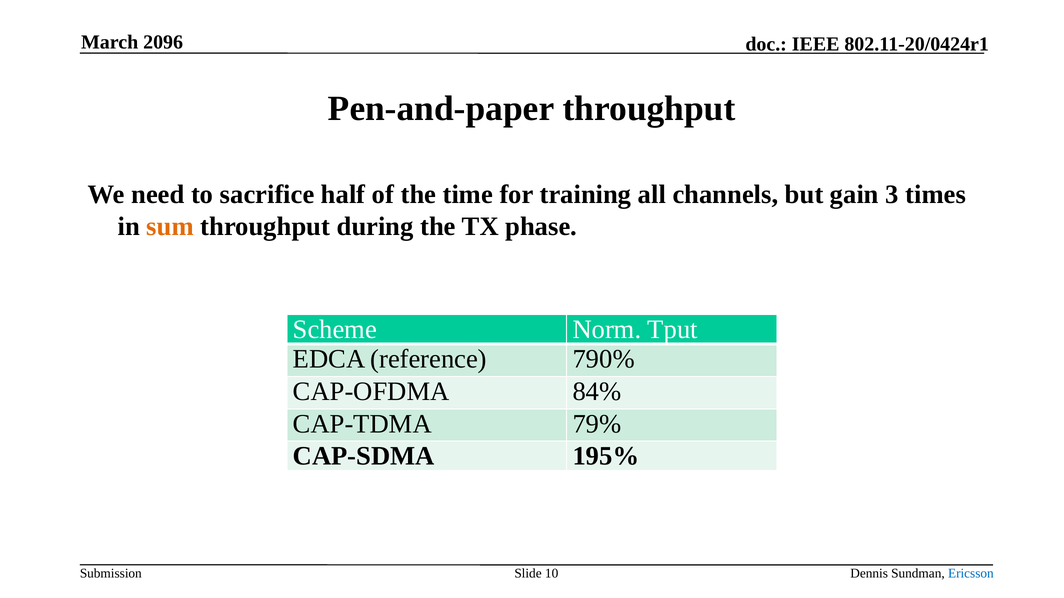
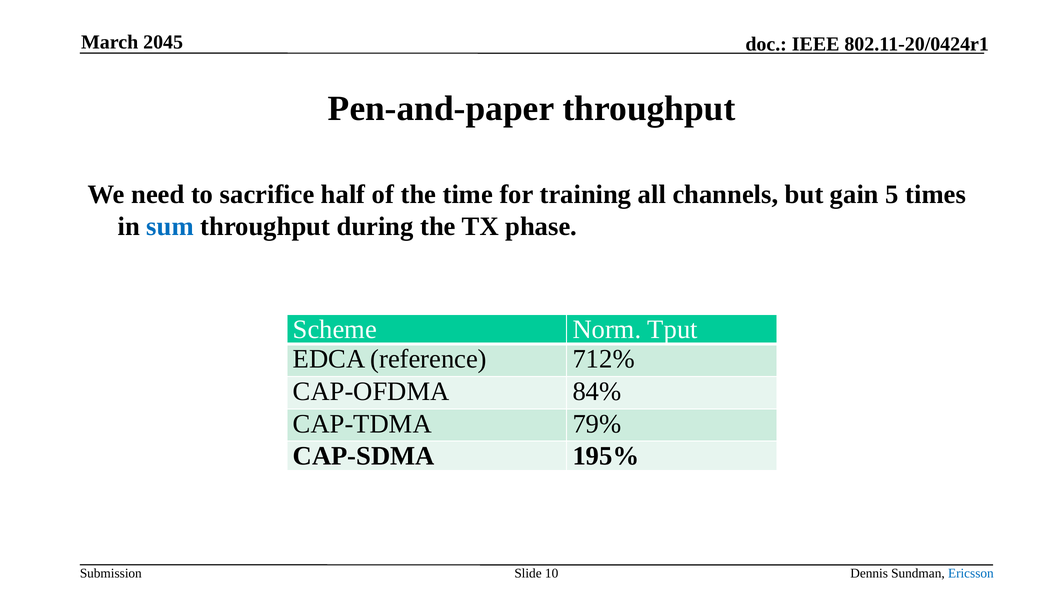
2096: 2096 -> 2045 (163, 42)
3: 3 -> 5 (892, 195)
sum colour: orange -> blue (170, 227)
790%: 790% -> 712% (604, 359)
